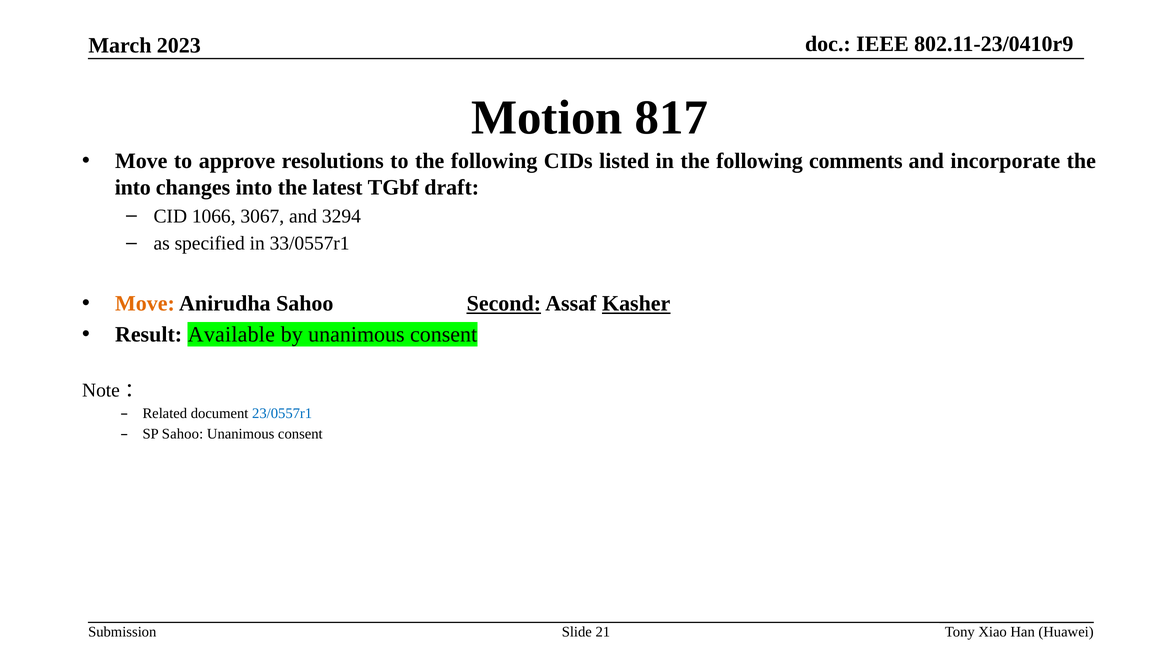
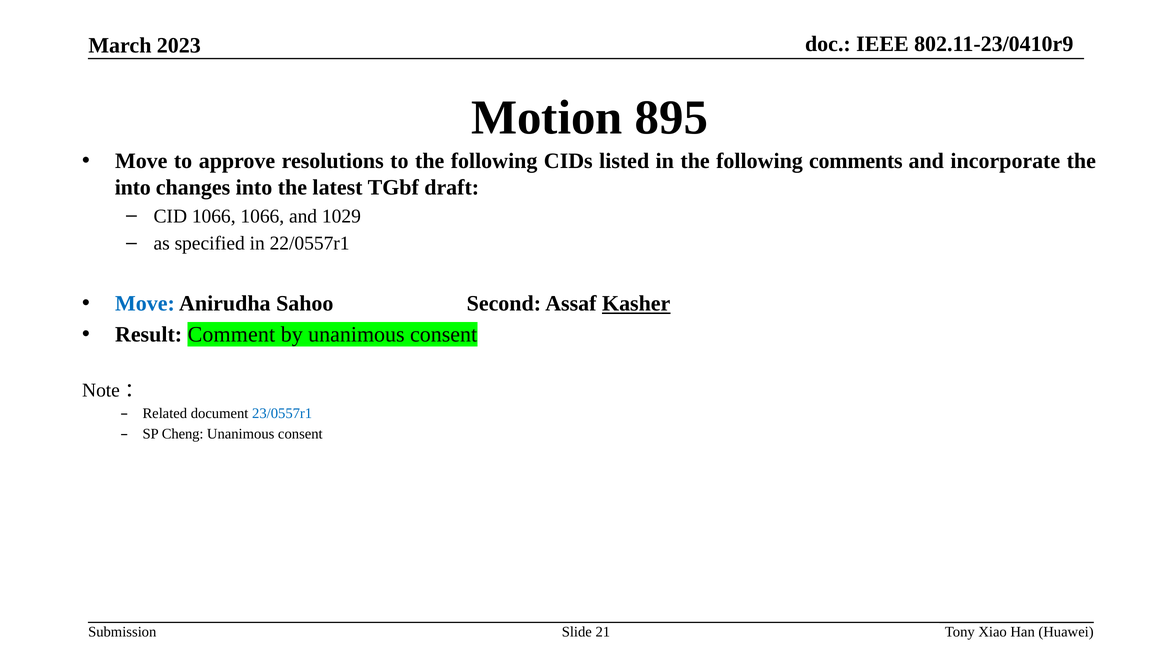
817: 817 -> 895 (671, 118)
1066 3067: 3067 -> 1066 (262, 216)
3294: 3294 -> 1029 (341, 216)
33/0557r1: 33/0557r1 -> 22/0557r1 (310, 244)
Move colour: orange -> blue (145, 304)
Second underline: present -> none (504, 304)
Available: Available -> Comment (231, 335)
SP Sahoo: Sahoo -> Cheng (183, 434)
